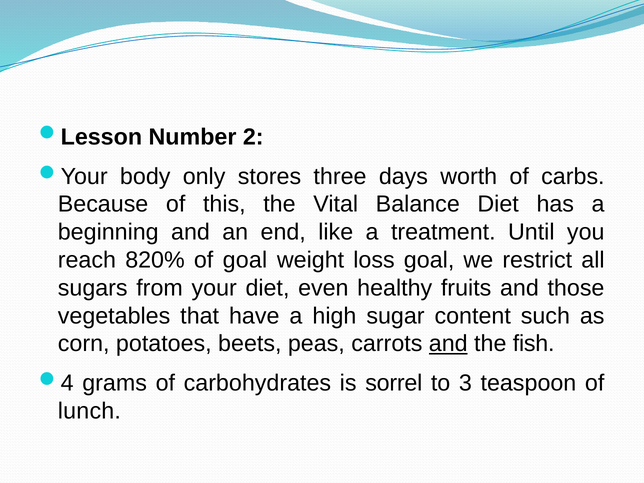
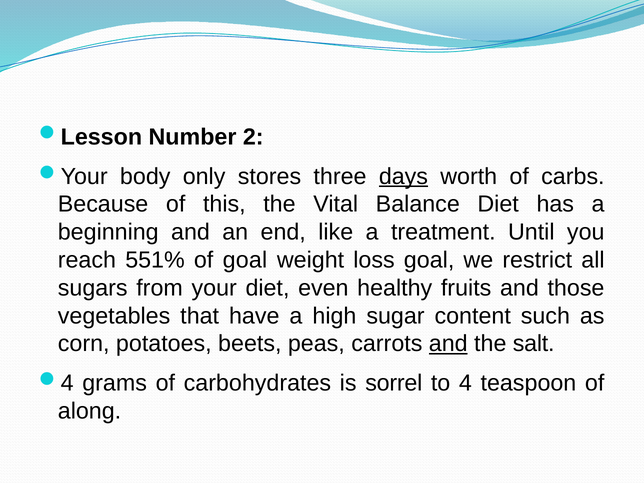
days underline: none -> present (403, 176)
820%: 820% -> 551% (155, 260)
fish: fish -> salt (534, 344)
3: 3 -> 4 (465, 383)
lunch: lunch -> along (89, 411)
